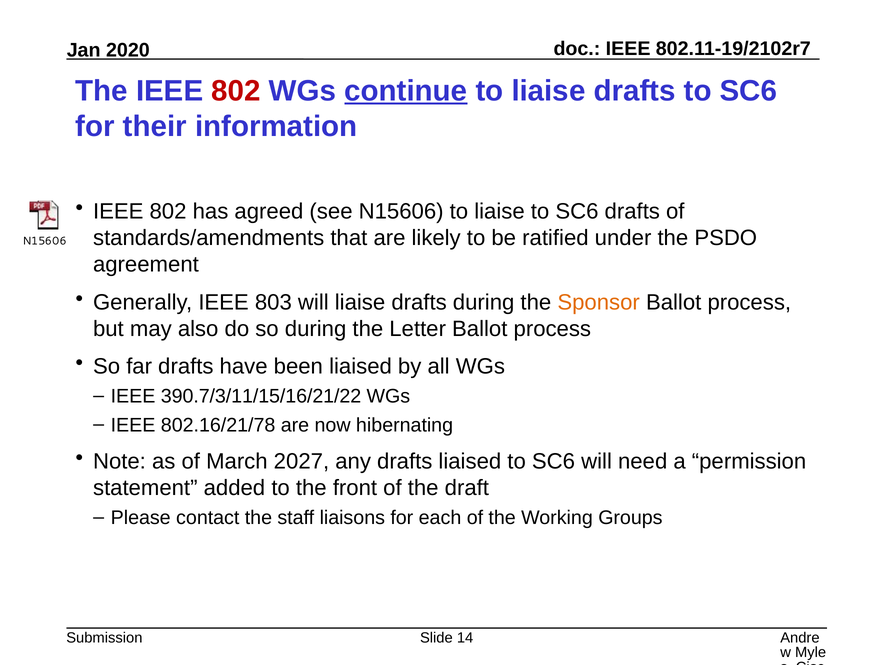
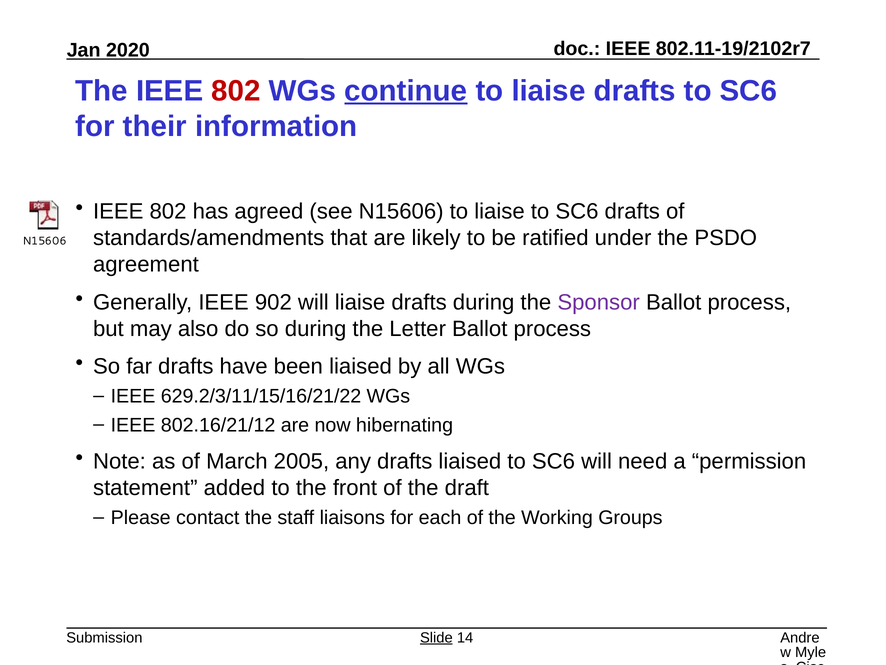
803: 803 -> 902 (273, 302)
Sponsor colour: orange -> purple (599, 302)
390.7/3/11/15/16/21/22: 390.7/3/11/15/16/21/22 -> 629.2/3/11/15/16/21/22 (261, 396)
802.16/21/78: 802.16/21/78 -> 802.16/21/12 (218, 425)
2027: 2027 -> 2005 (301, 461)
Slide underline: none -> present (436, 637)
